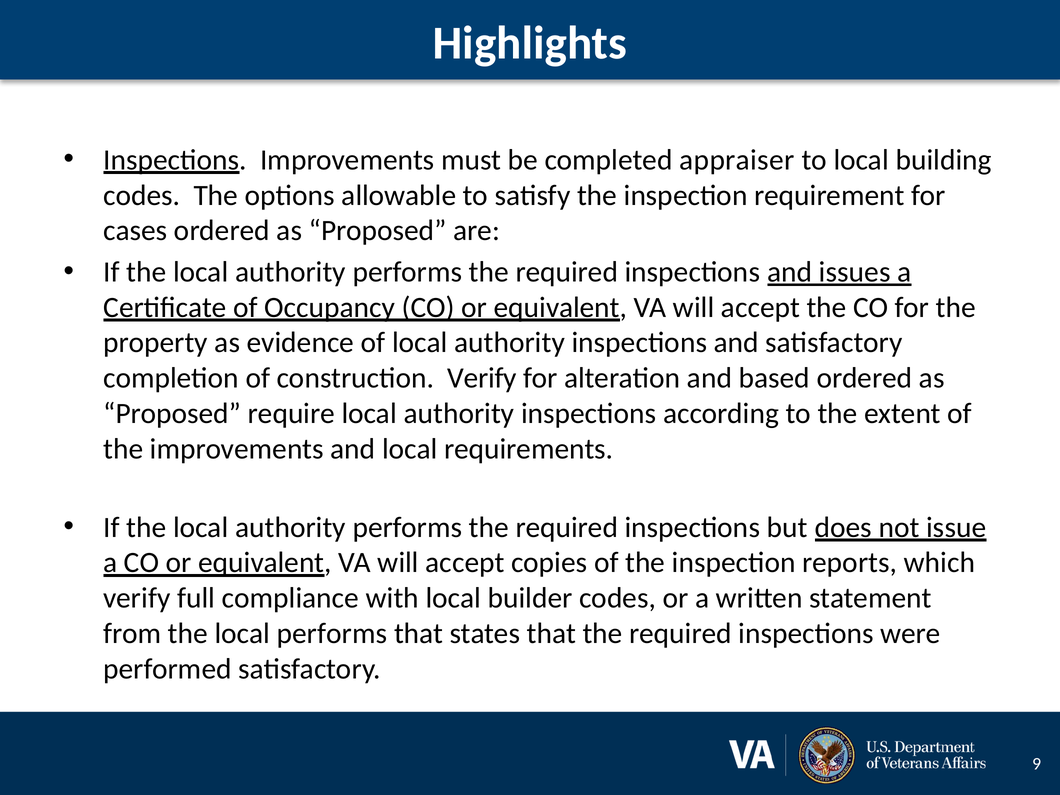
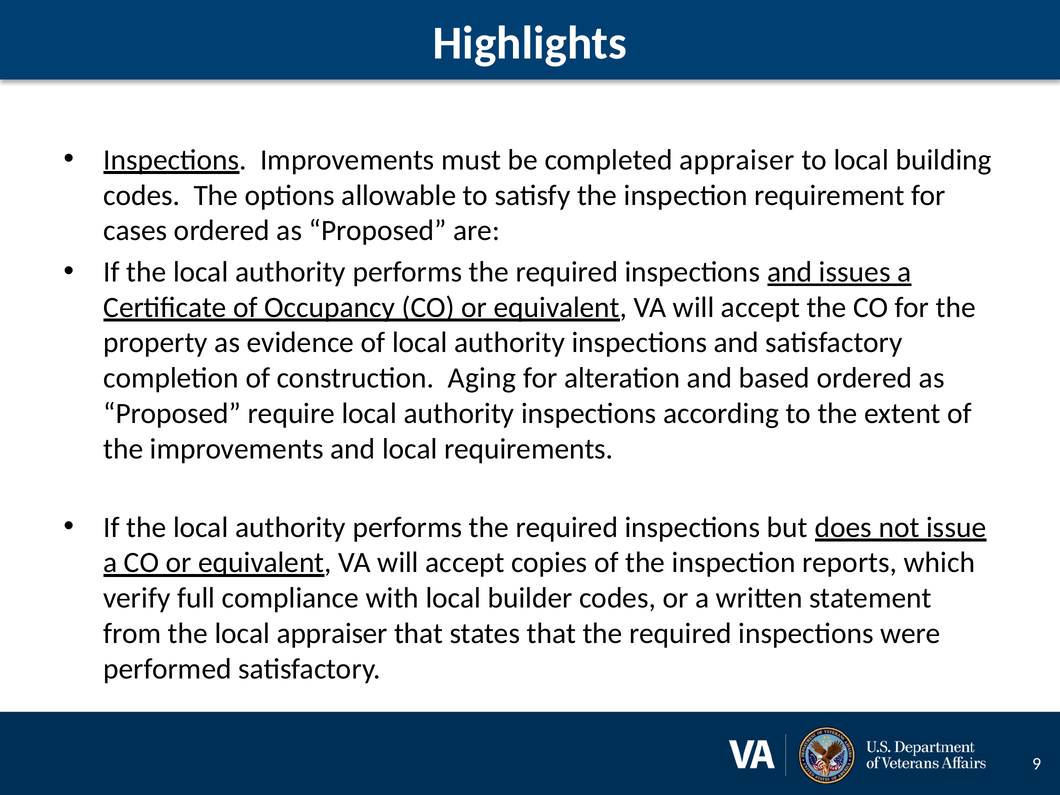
construction Verify: Verify -> Aging (482, 378)
local performs: performs -> appraiser (332, 633)
